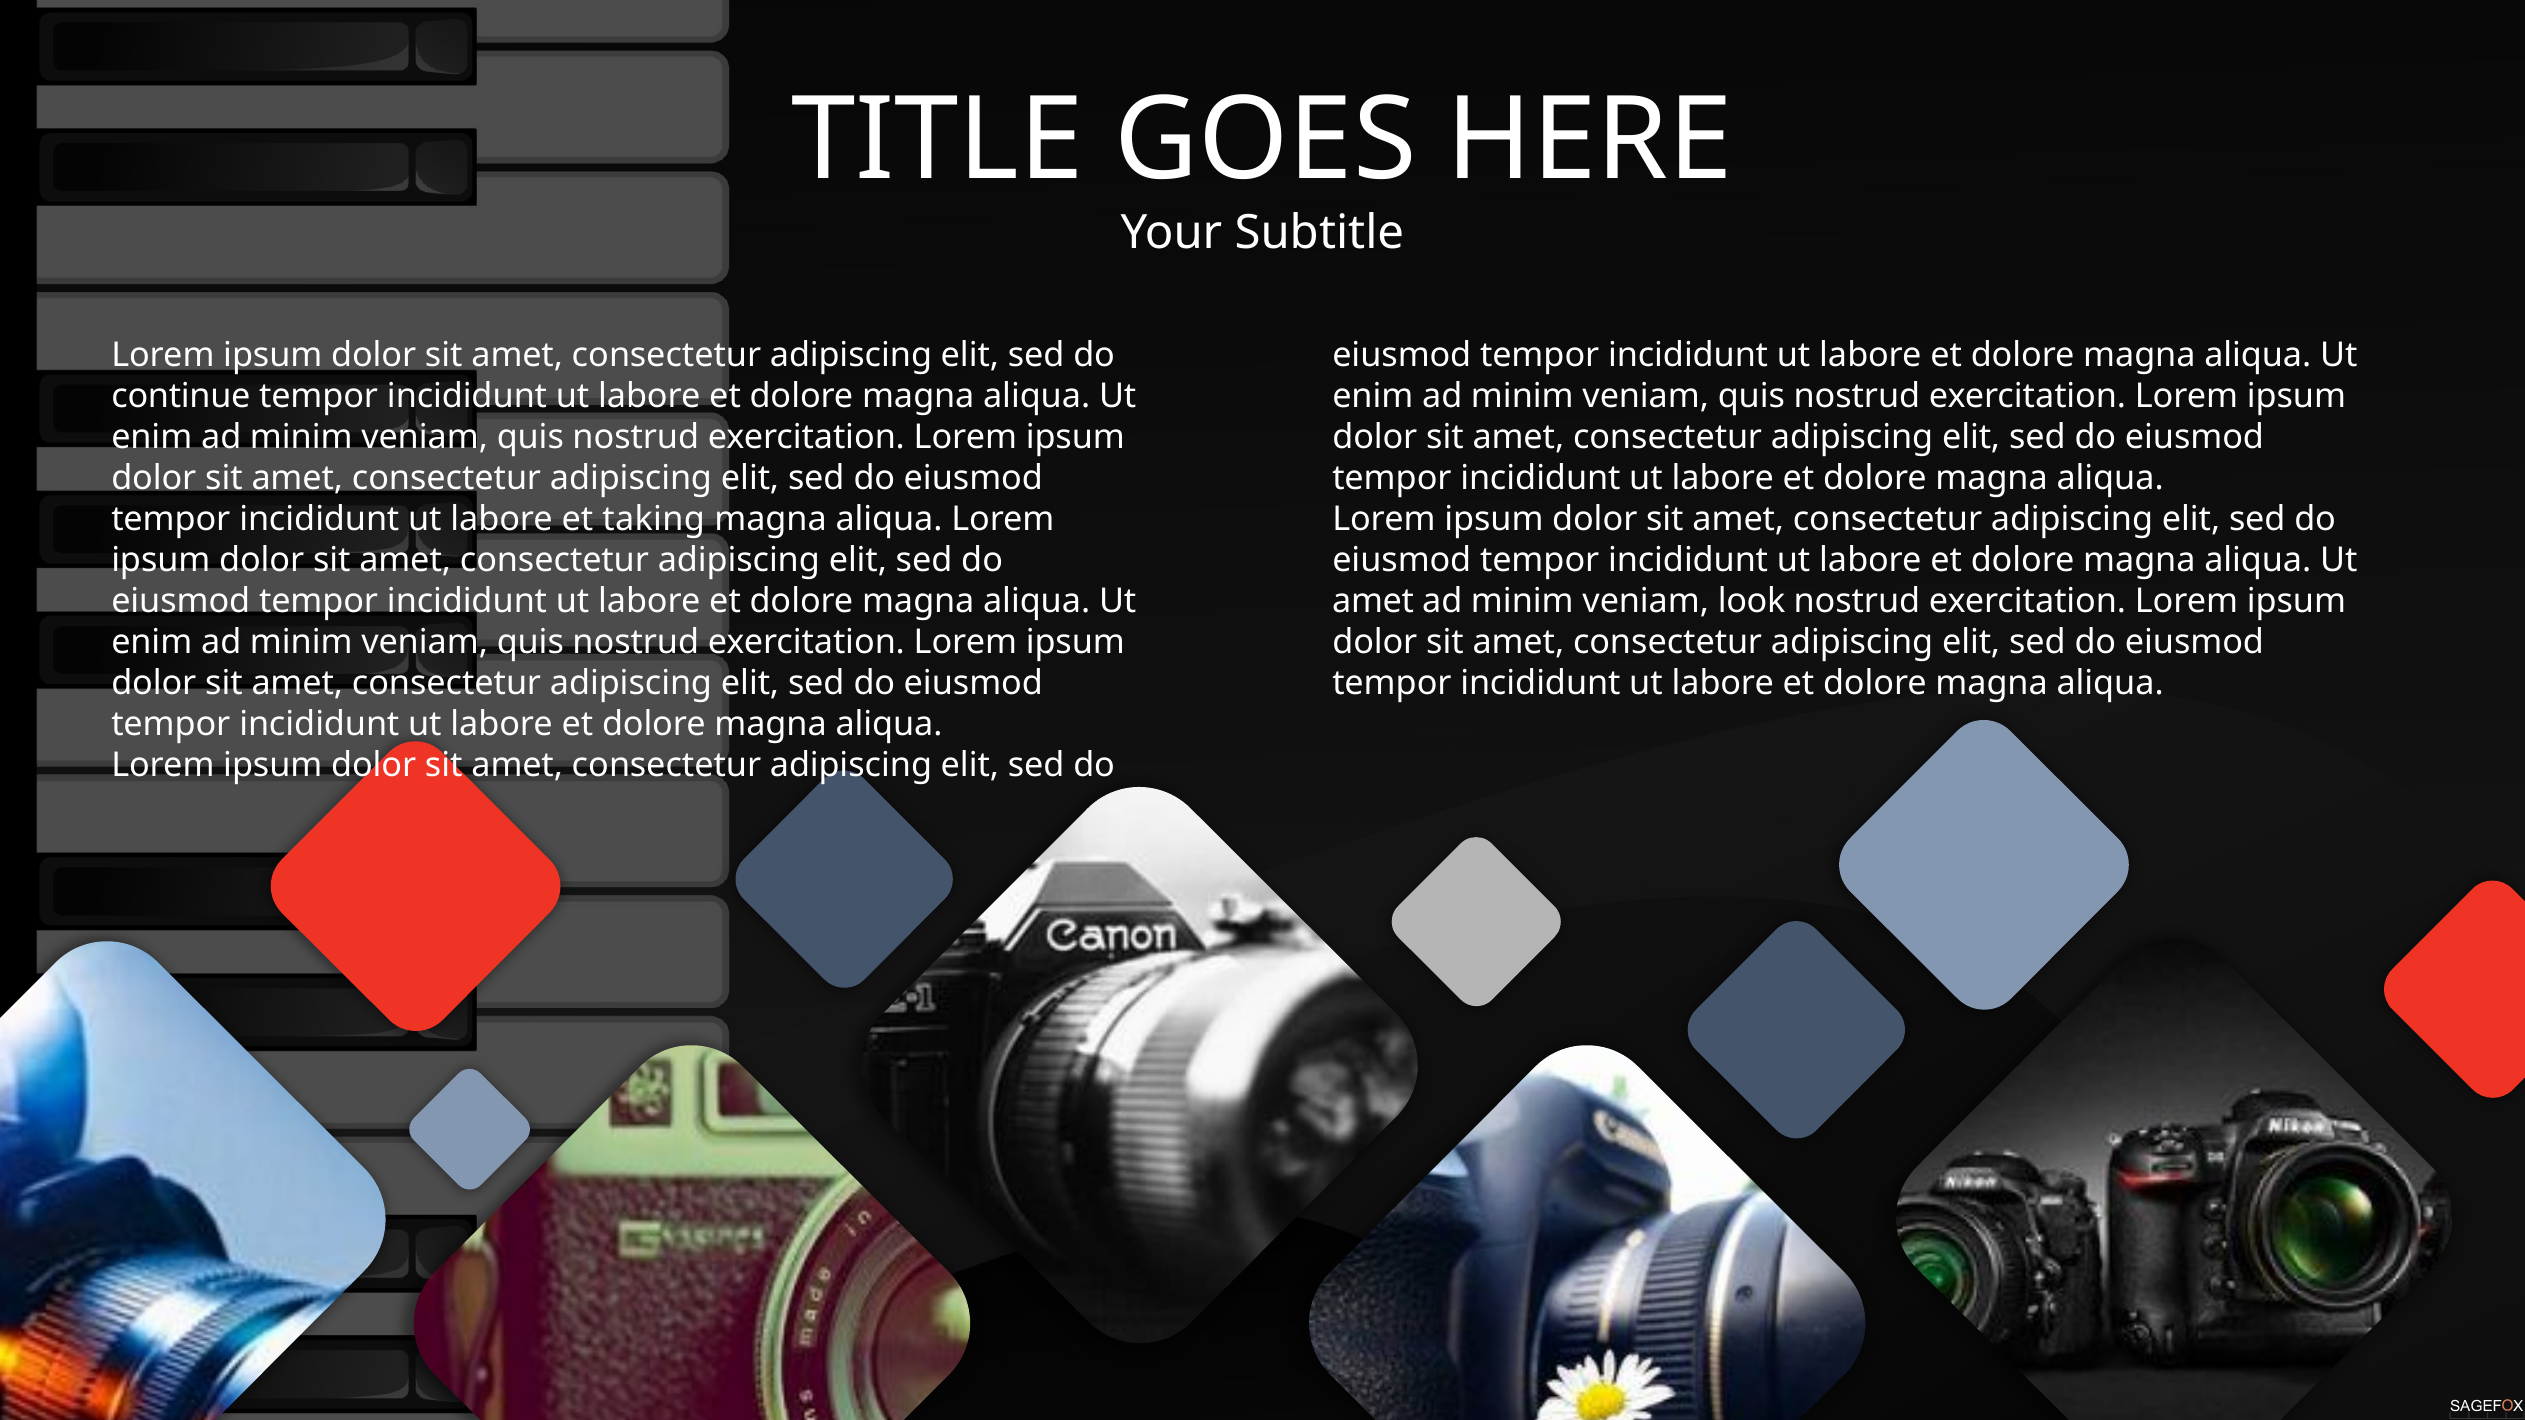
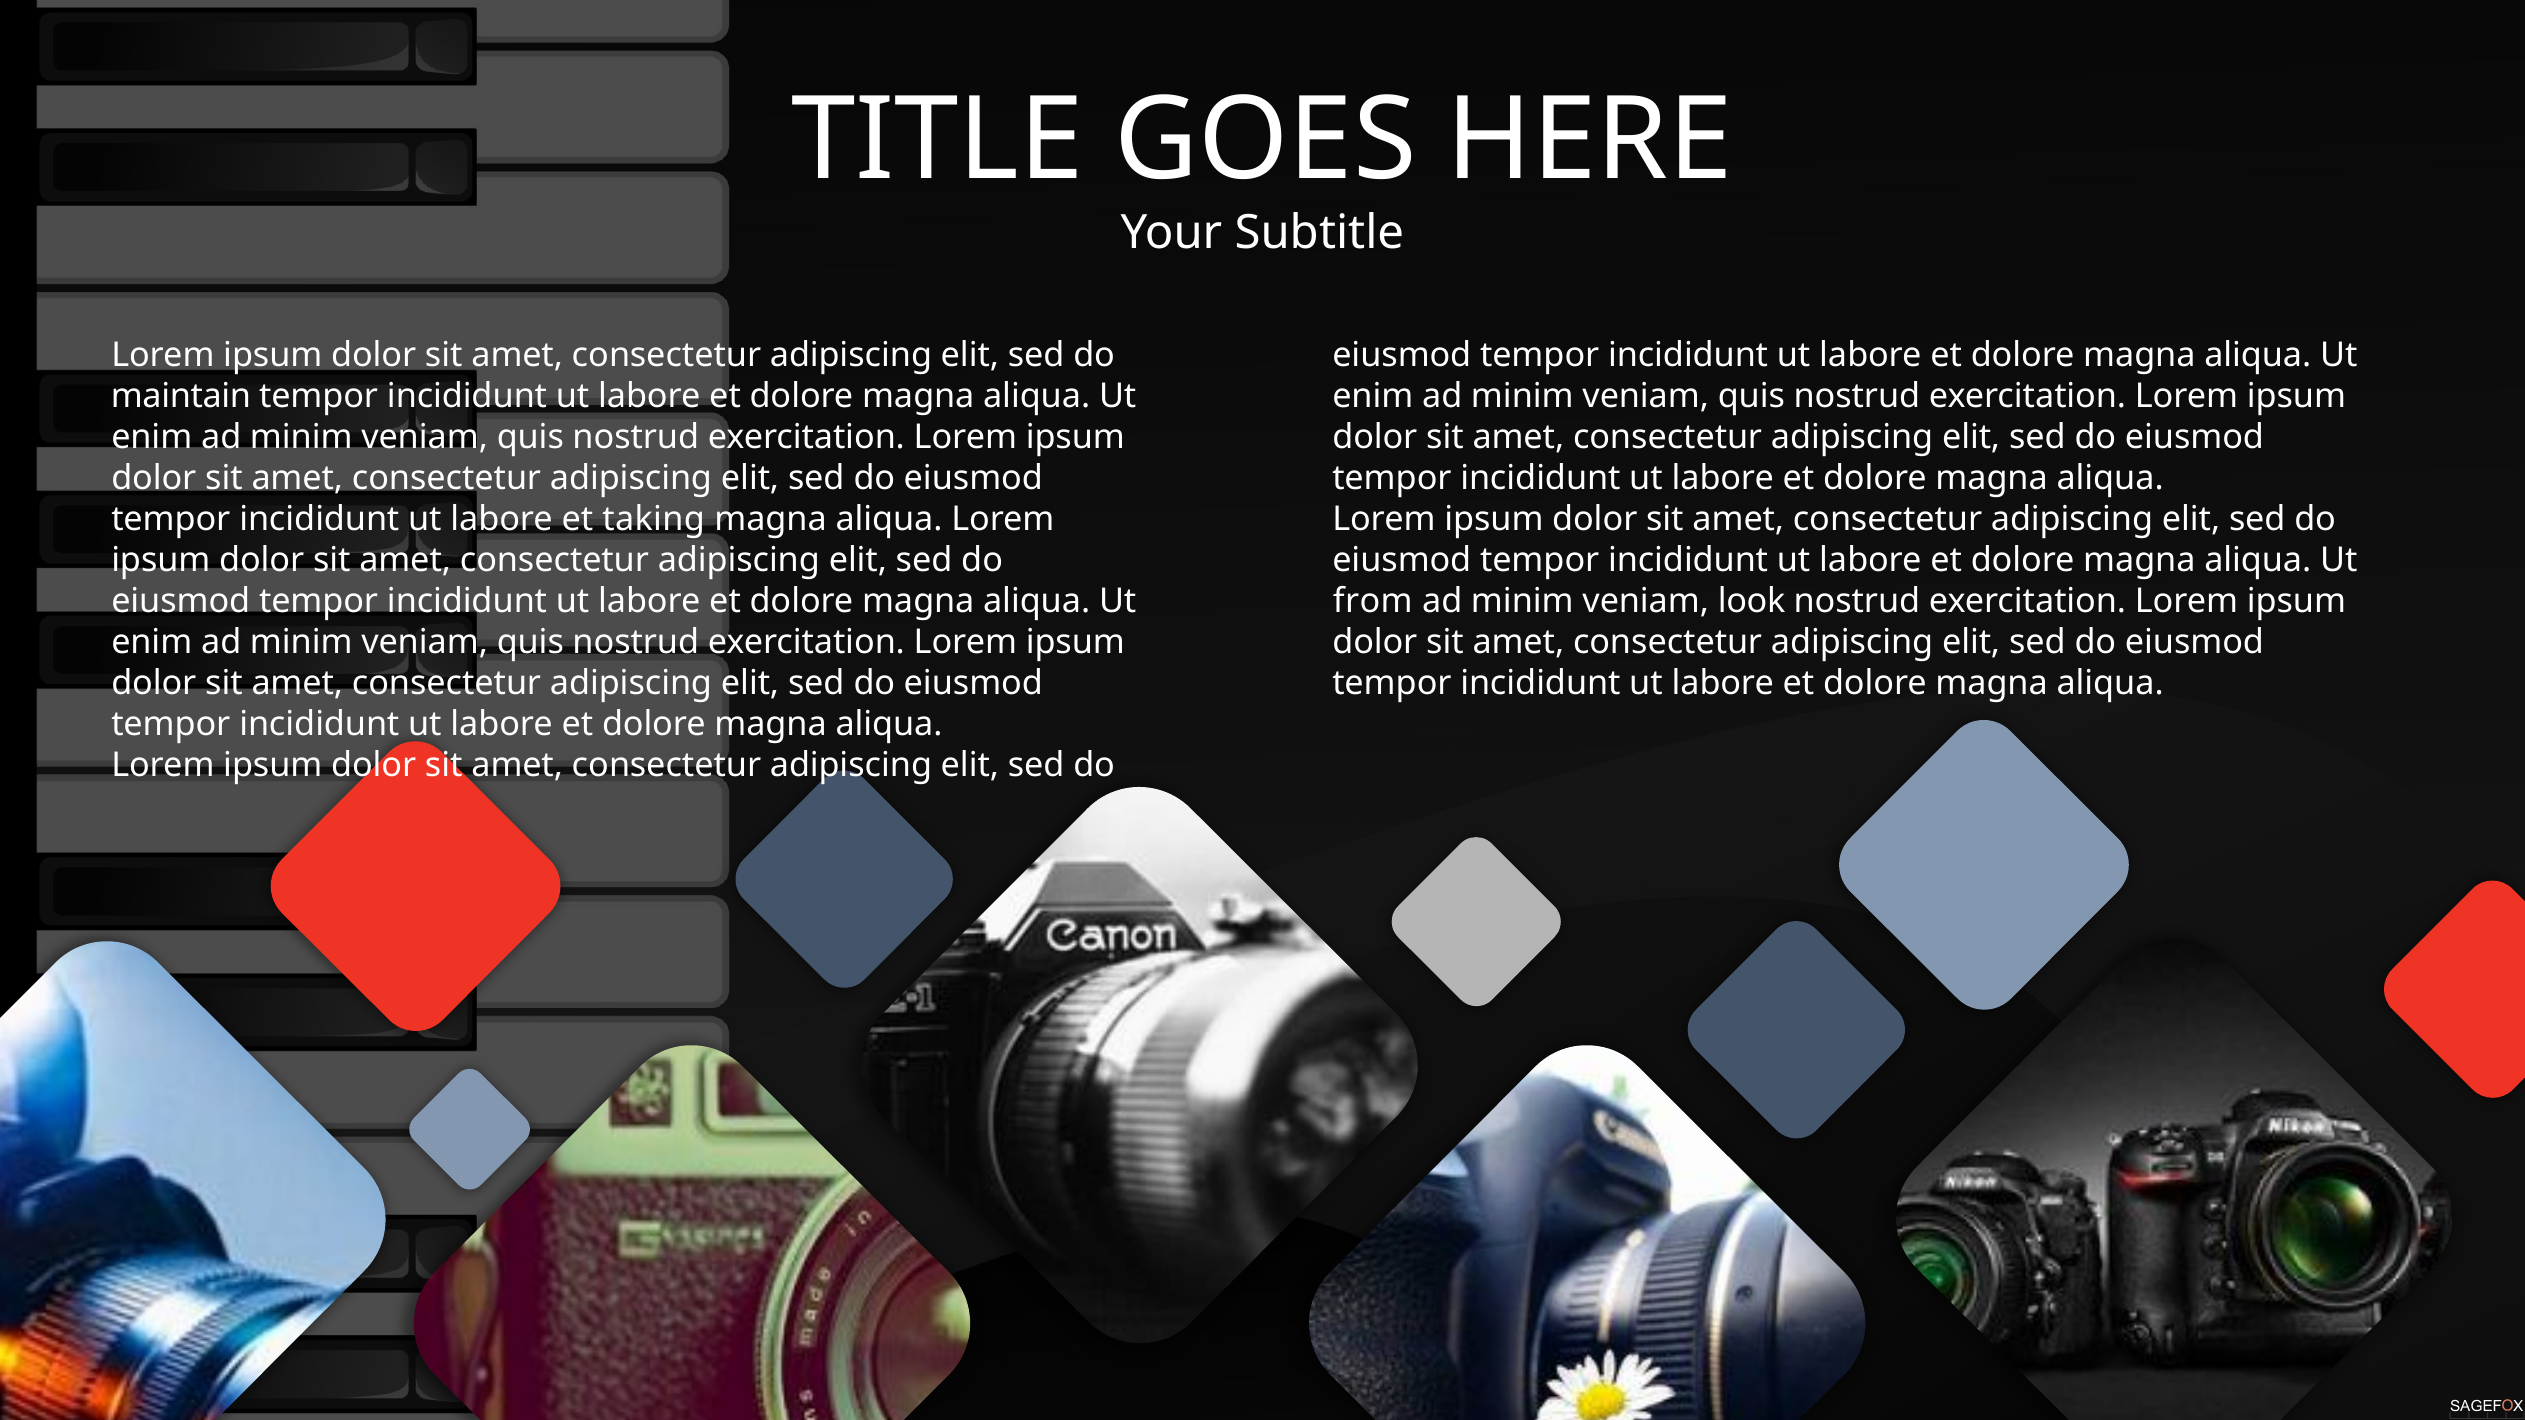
continue: continue -> maintain (181, 396)
amet: amet -> from (1373, 601)
